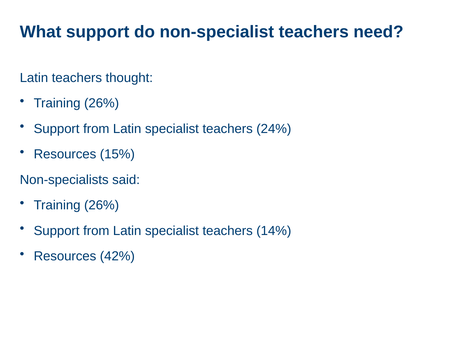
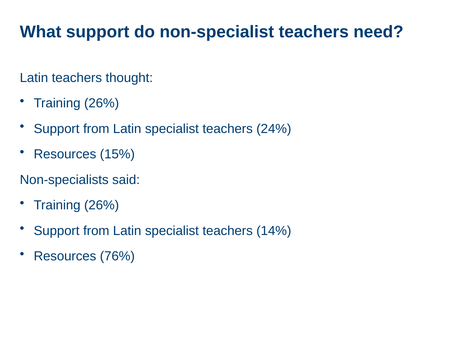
42%: 42% -> 76% (117, 256)
